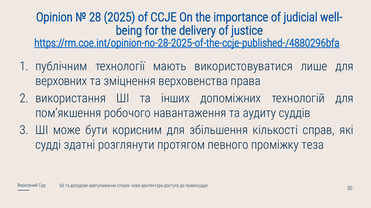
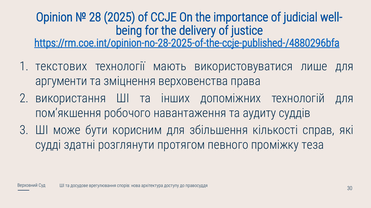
публічним: публічним -> текстових (61, 66)
верховних: верховних -> аргументи (61, 81)
